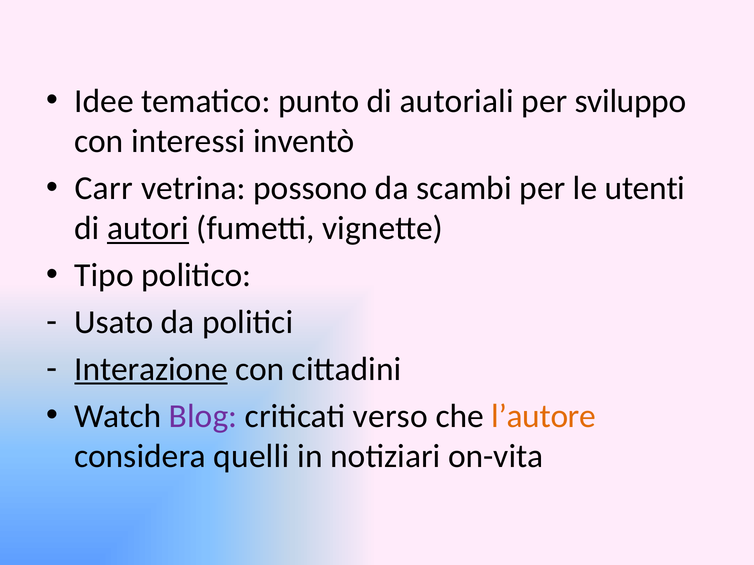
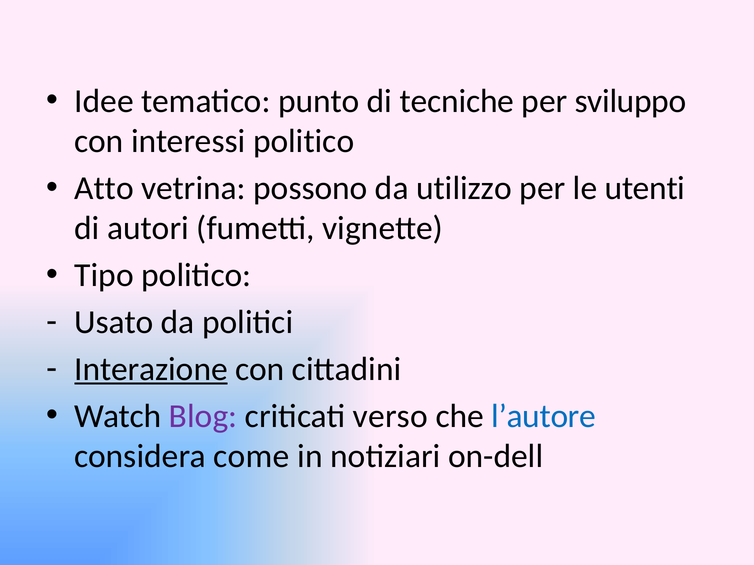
autoriali: autoriali -> tecniche (457, 101)
interessi inventò: inventò -> politico (304, 141)
Carr: Carr -> Atto (104, 188)
scambi: scambi -> utilizzo (464, 188)
autori underline: present -> none (148, 229)
l’autore colour: orange -> blue (544, 416)
quelli: quelli -> come (251, 457)
on-vita: on-vita -> on-dell (496, 457)
